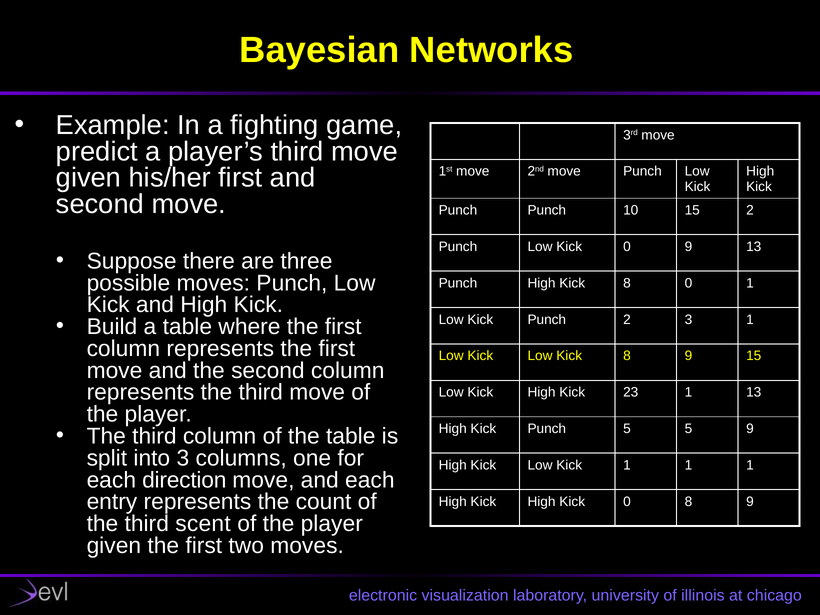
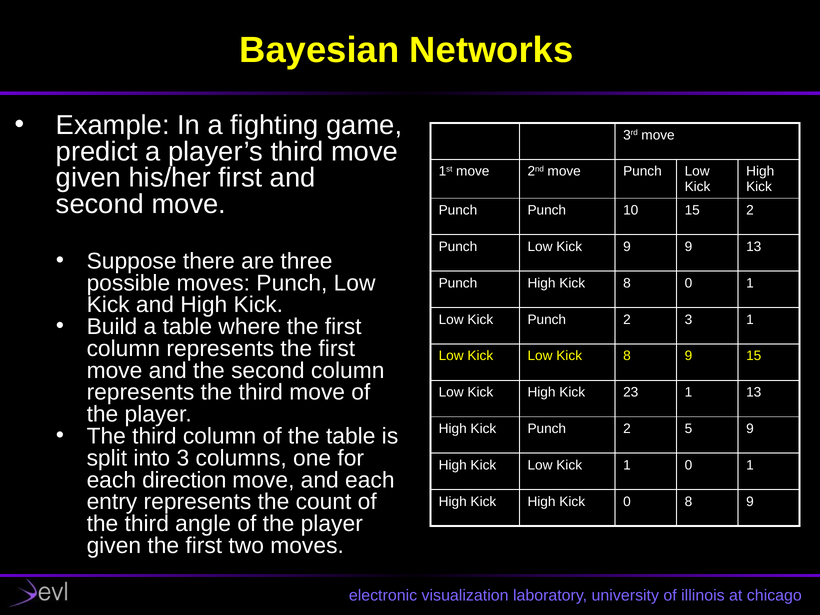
Low Kick 0: 0 -> 9 (627, 247)
High Kick Punch 5: 5 -> 2 (627, 429)
Kick 1 1: 1 -> 0 (688, 465)
scent: scent -> angle (203, 524)
